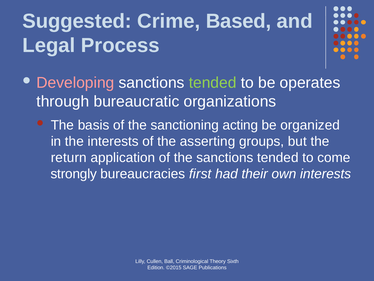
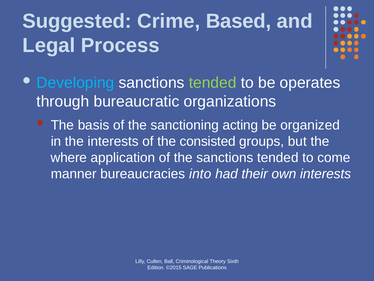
Developing colour: pink -> light blue (75, 83)
asserting: asserting -> consisted (208, 141)
return: return -> where (69, 157)
strongly: strongly -> manner (74, 174)
first: first -> into (200, 174)
